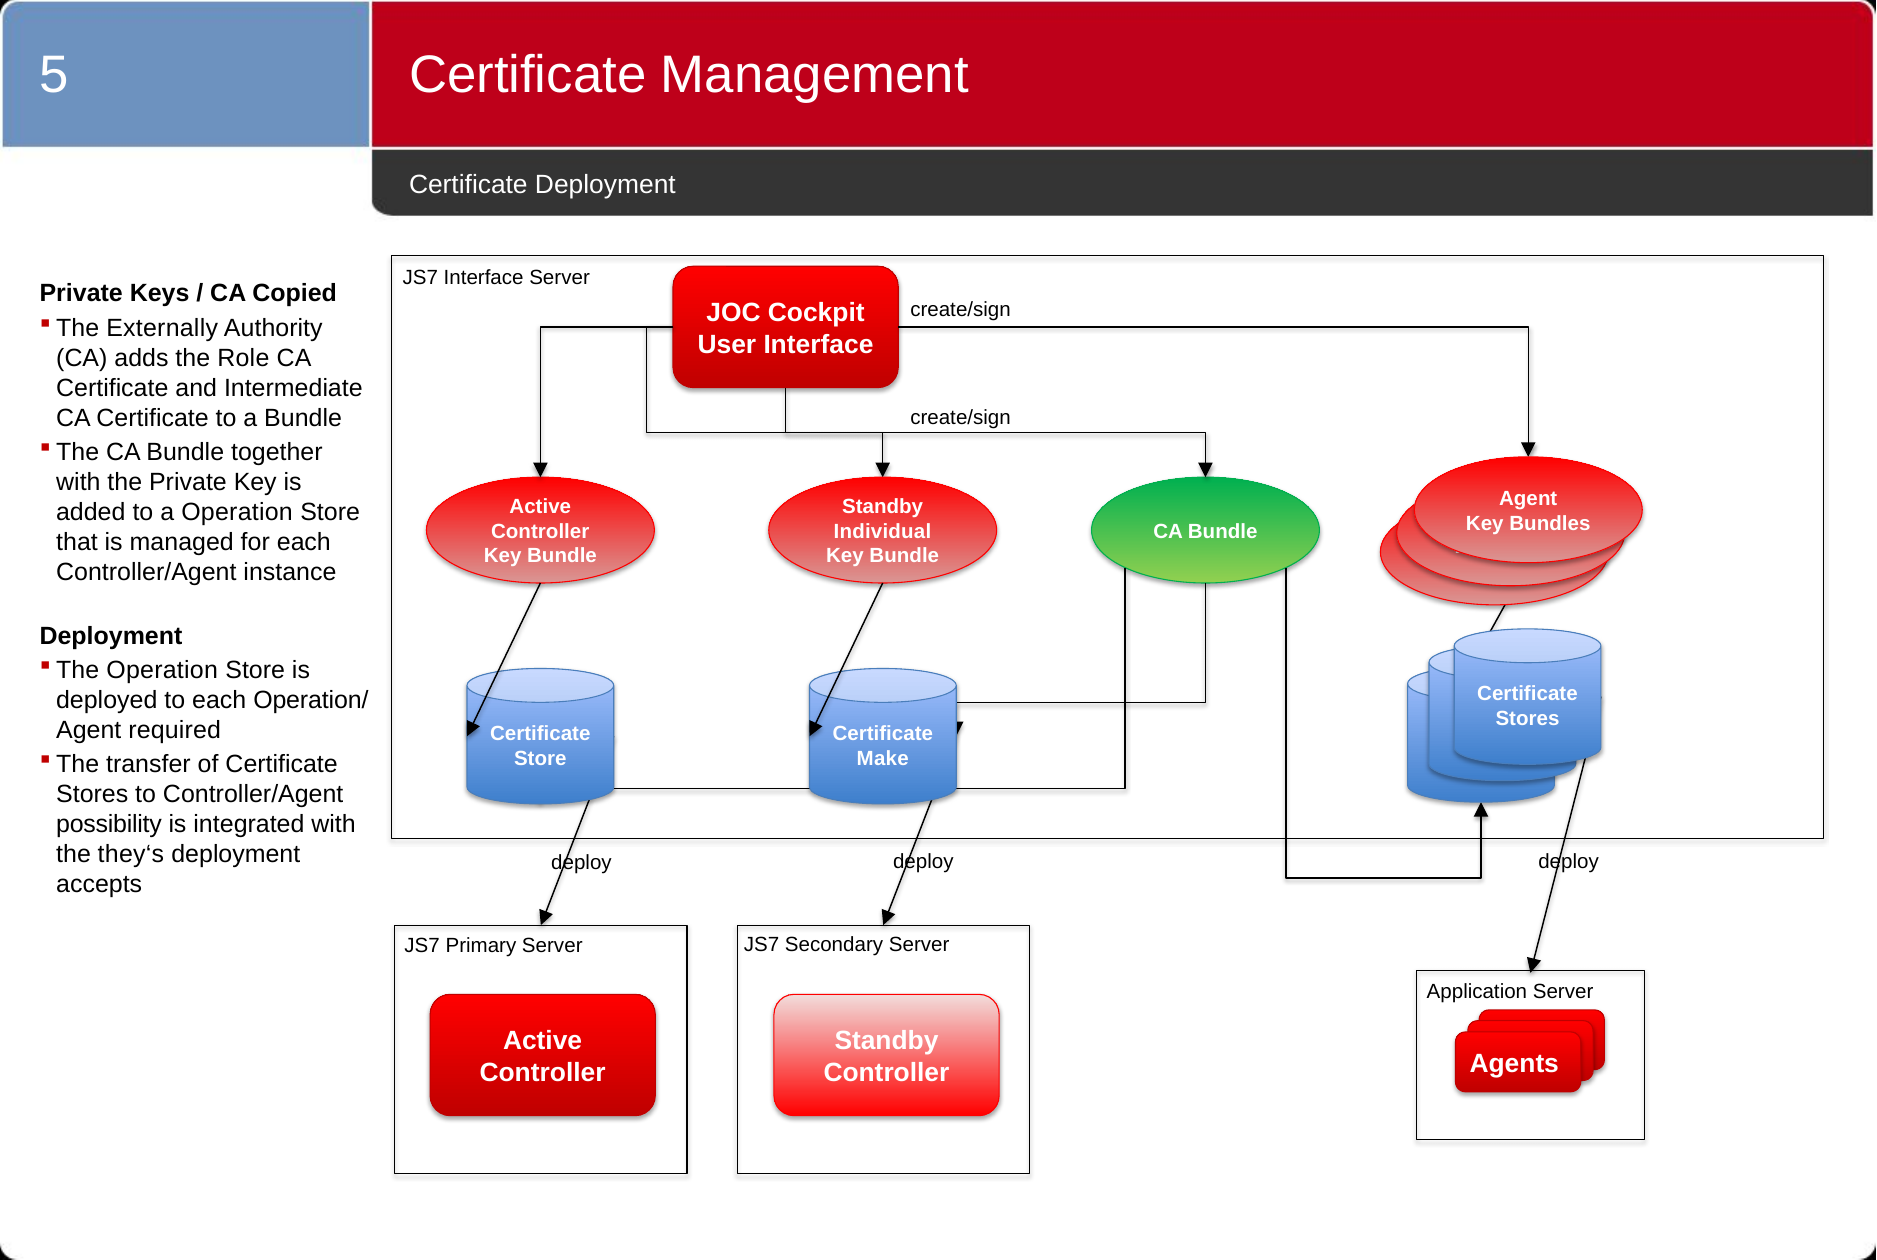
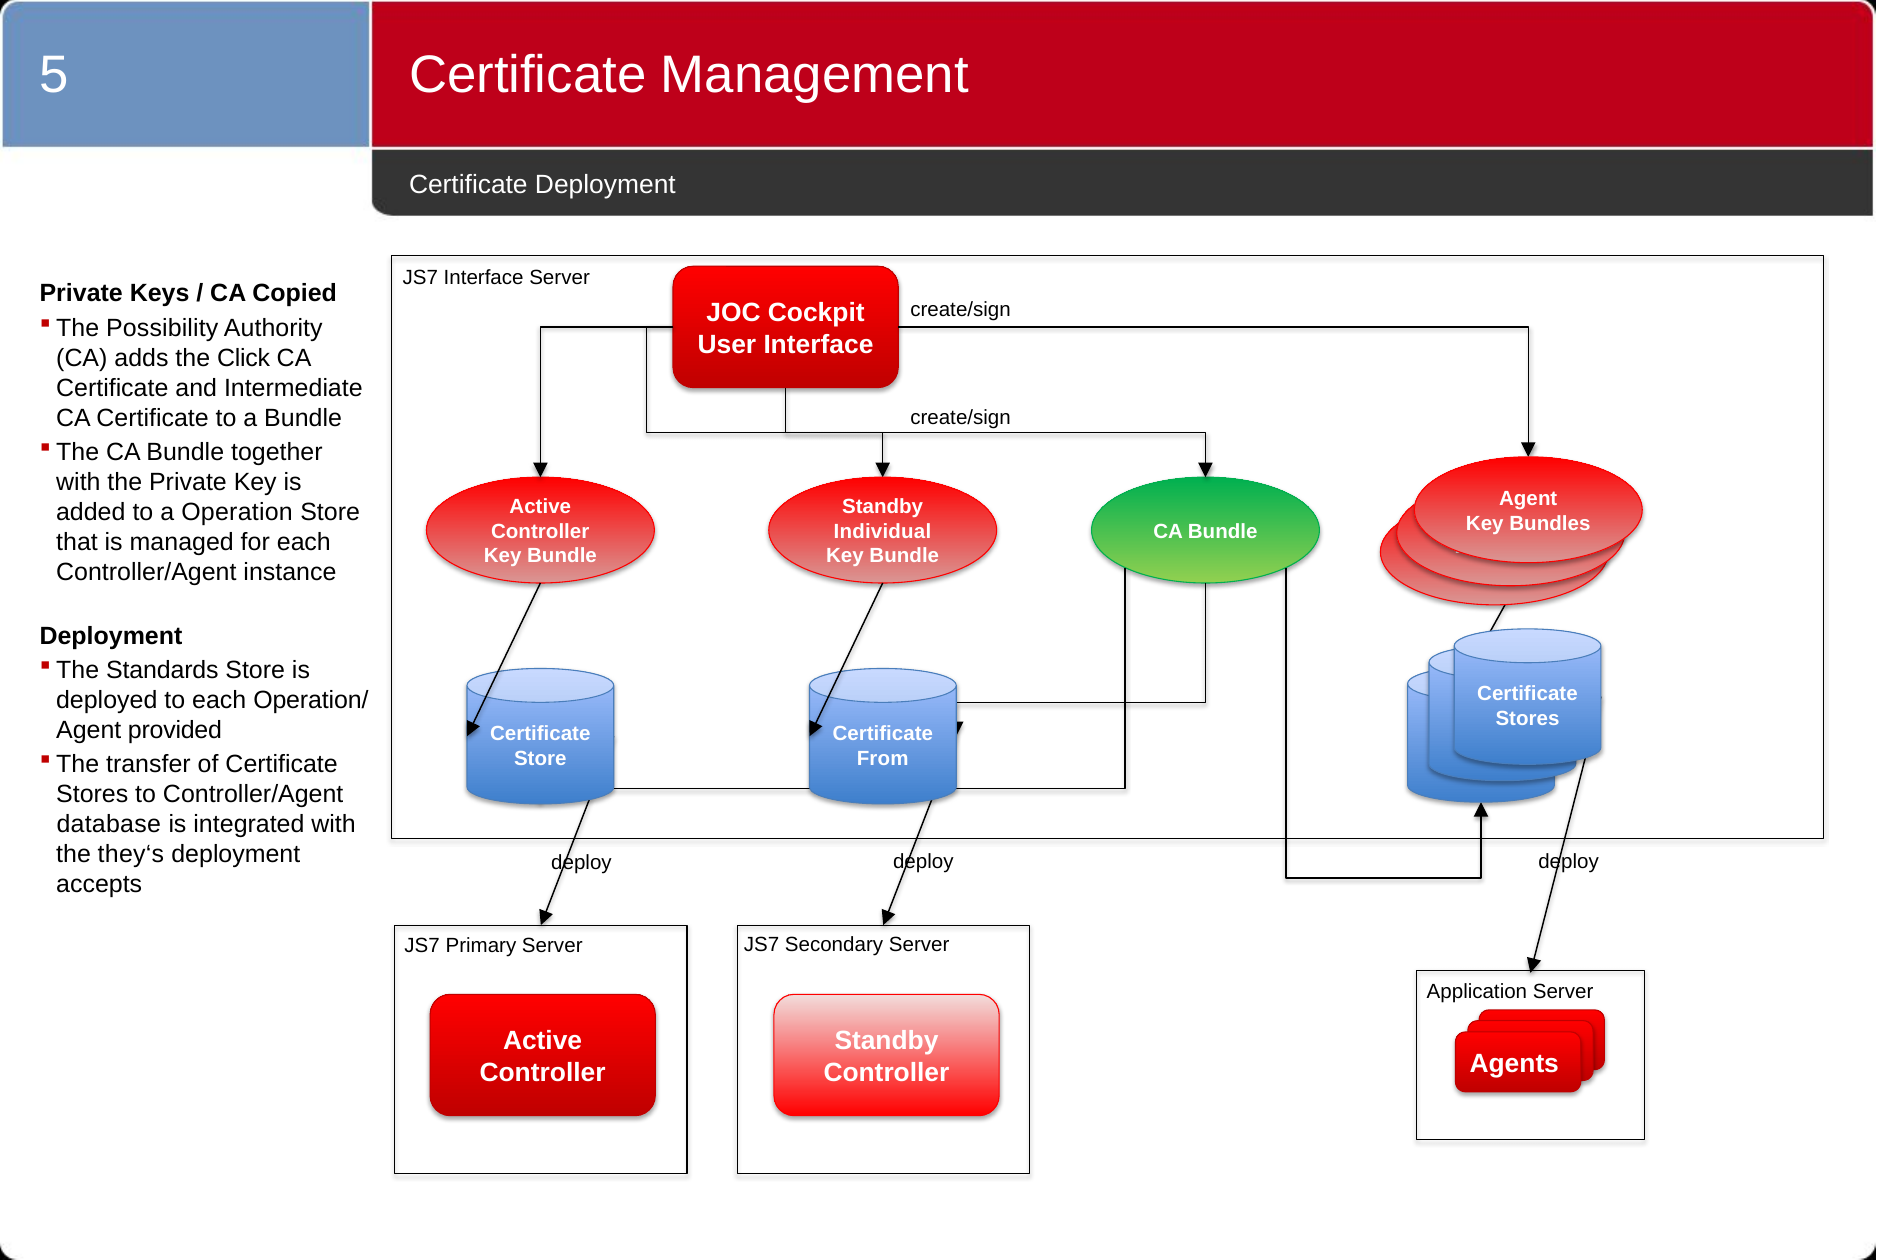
Externally: Externally -> Possibility (162, 328)
Role: Role -> Click (244, 358)
Operation: Operation -> Standards (162, 671)
required: required -> provided (175, 730)
Make: Make -> From (883, 759)
possibility: possibility -> database (109, 825)
